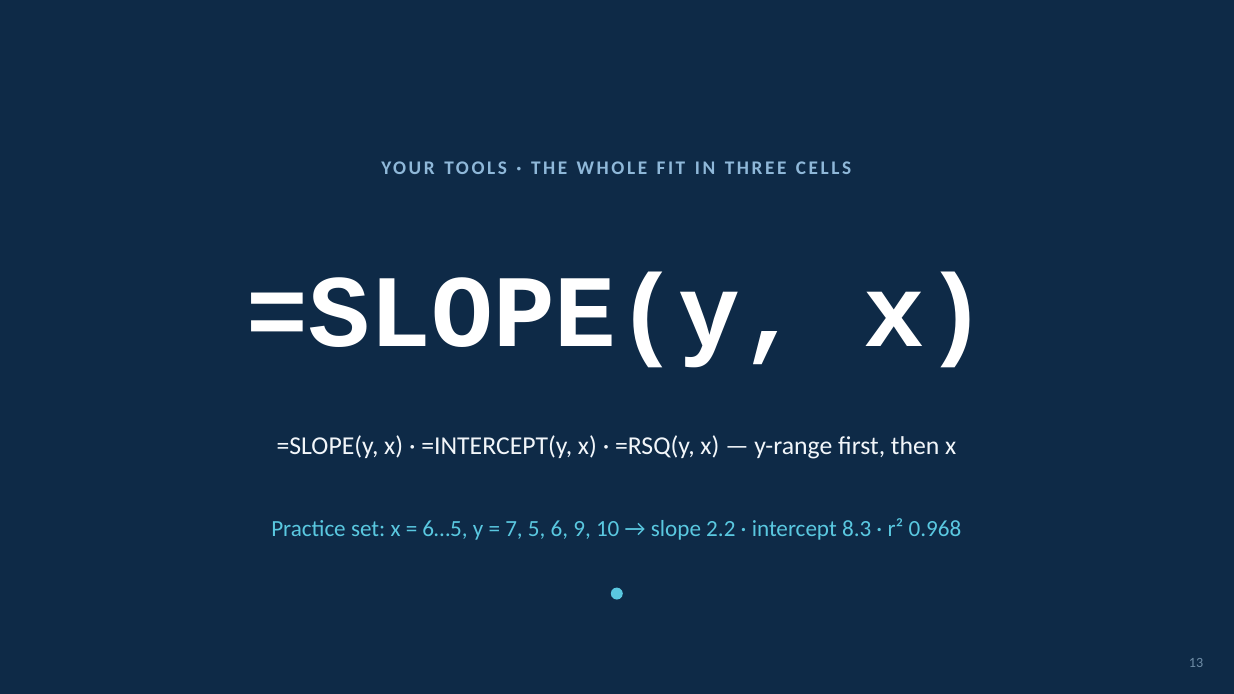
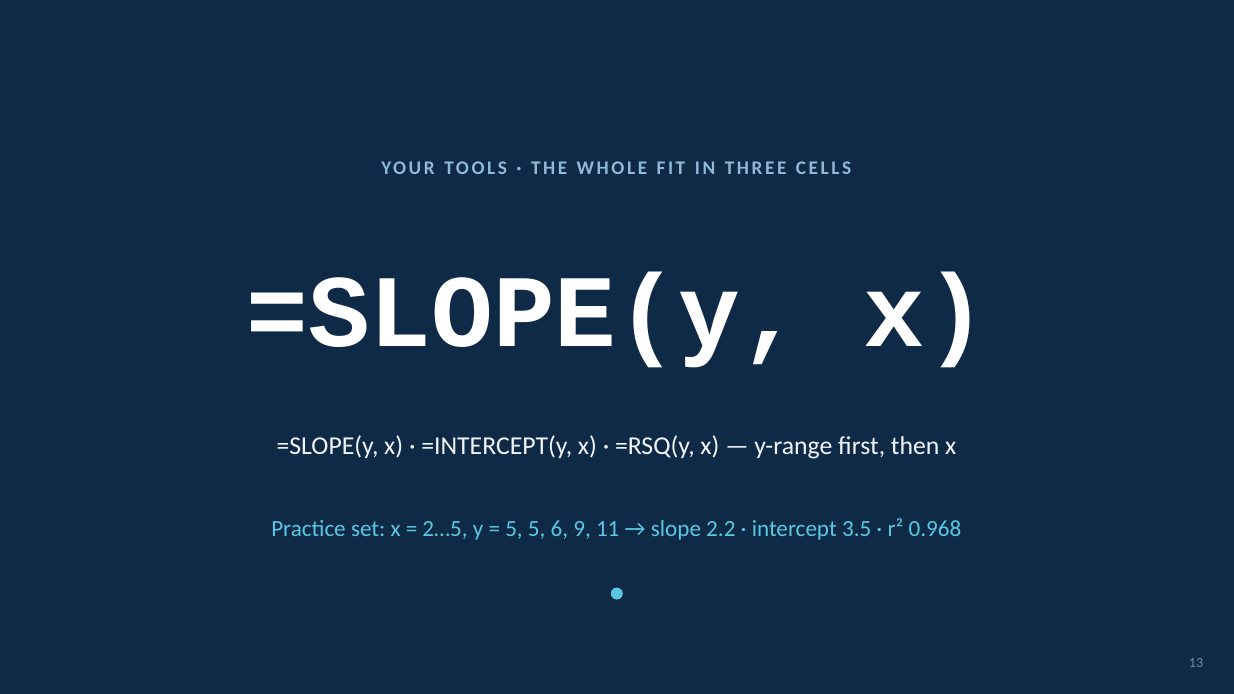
6…5: 6…5 -> 2…5 (445, 529)
7: 7 -> 5 (514, 529)
10: 10 -> 11 (608, 529)
8.3: 8.3 -> 3.5 (857, 529)
